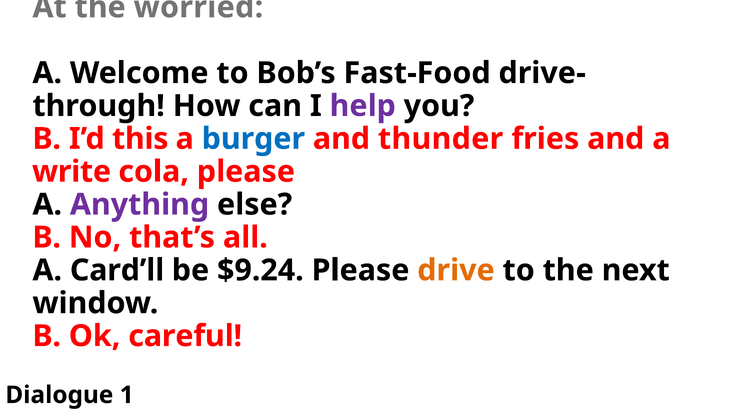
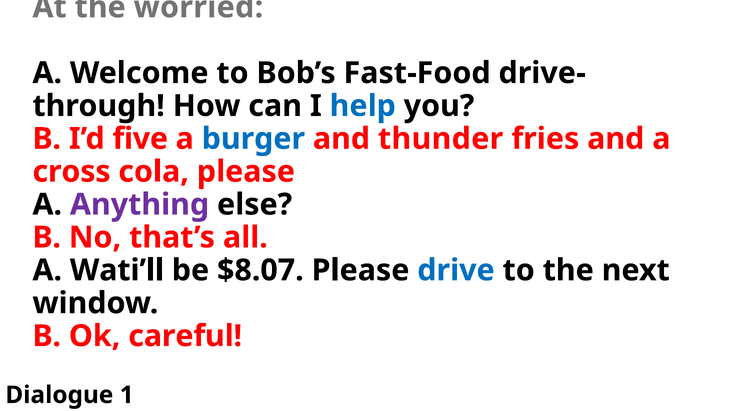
help colour: purple -> blue (363, 106)
this: this -> five (140, 139)
write: write -> cross (72, 172)
Card’ll: Card’ll -> Wati’ll (117, 270)
$9.24: $9.24 -> $8.07 (260, 270)
drive colour: orange -> blue (456, 270)
